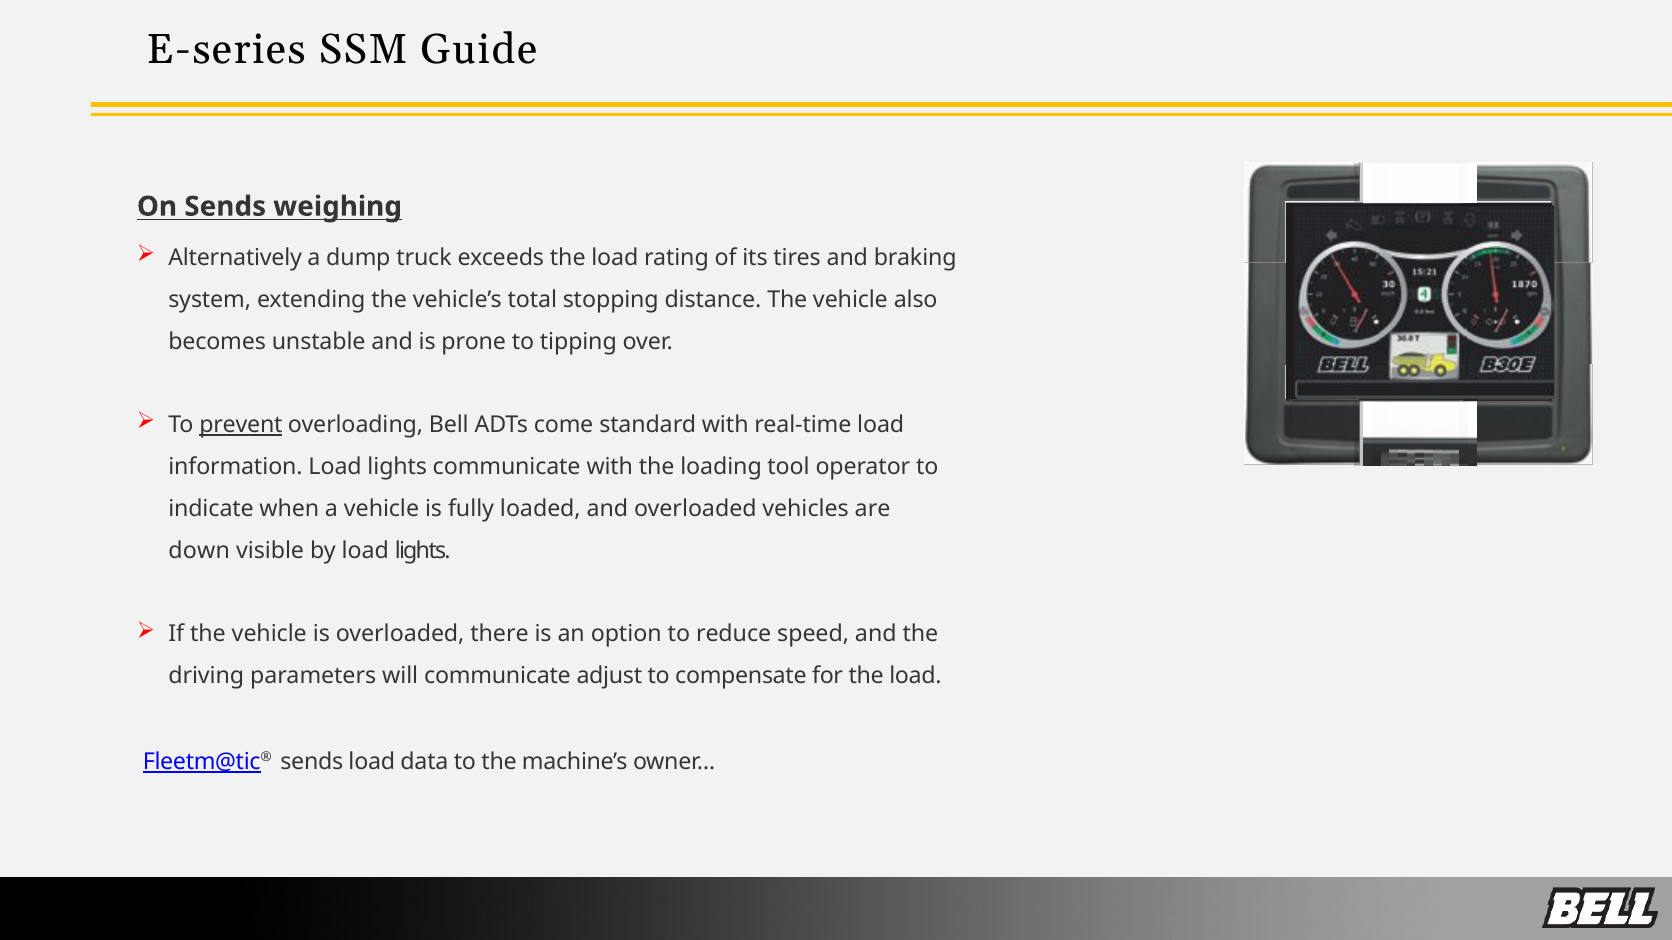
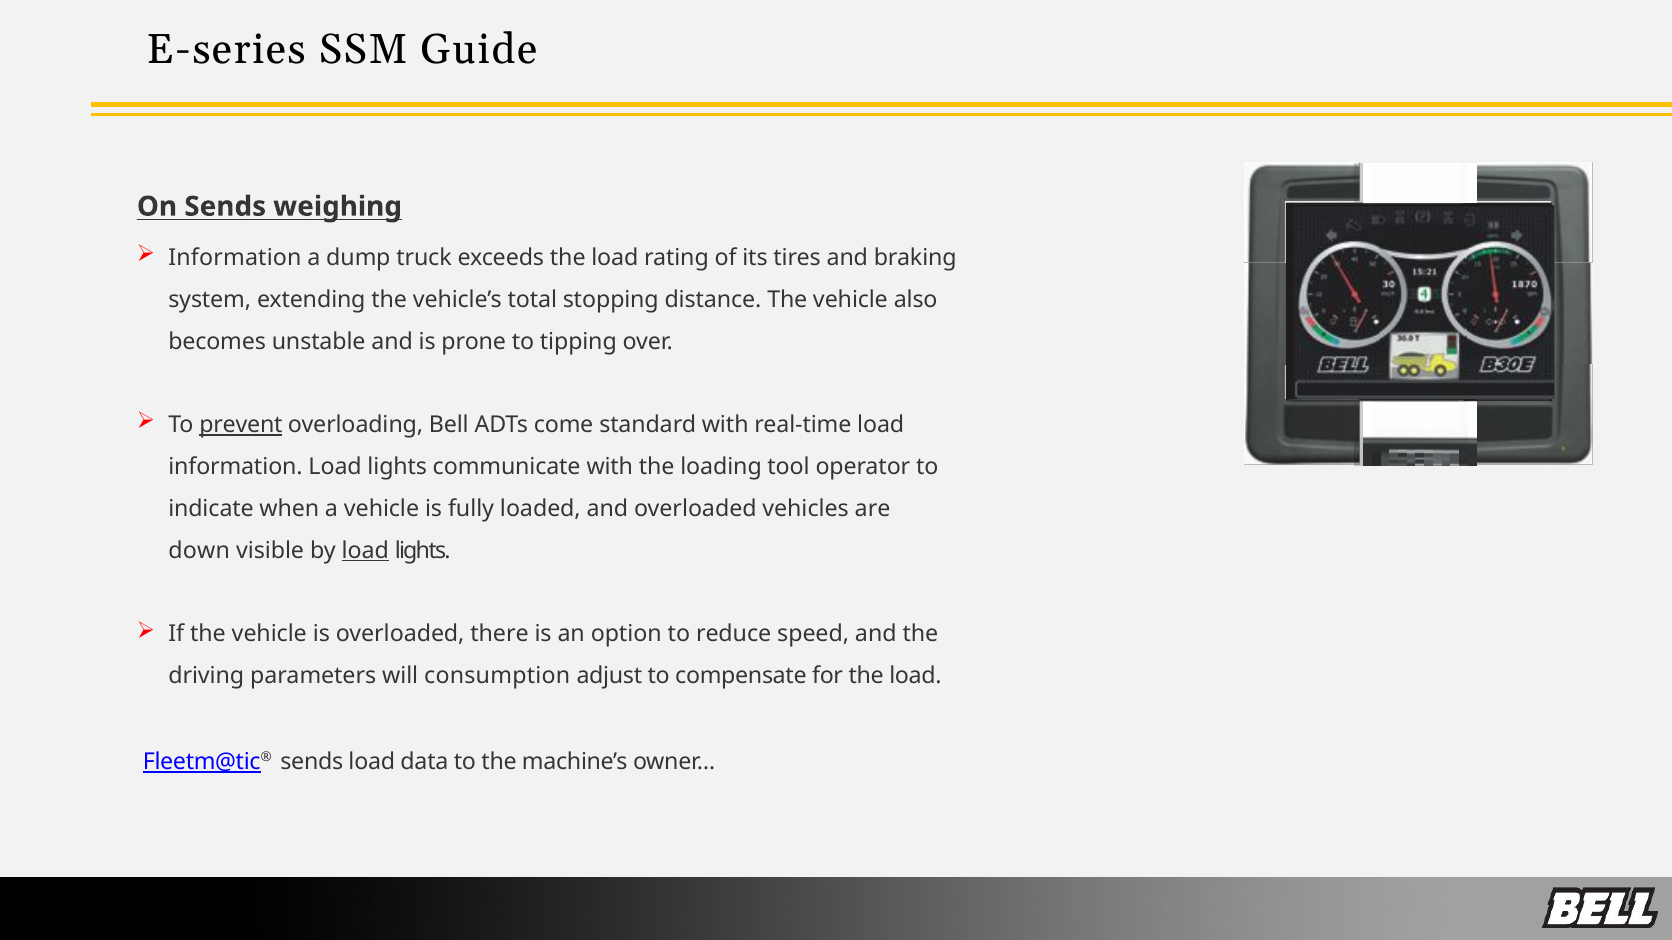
Alternatively: Alternatively -> Information (235, 258)
load underline: none -> present (365, 551)
will communicate: communicate -> consumption (497, 676)
